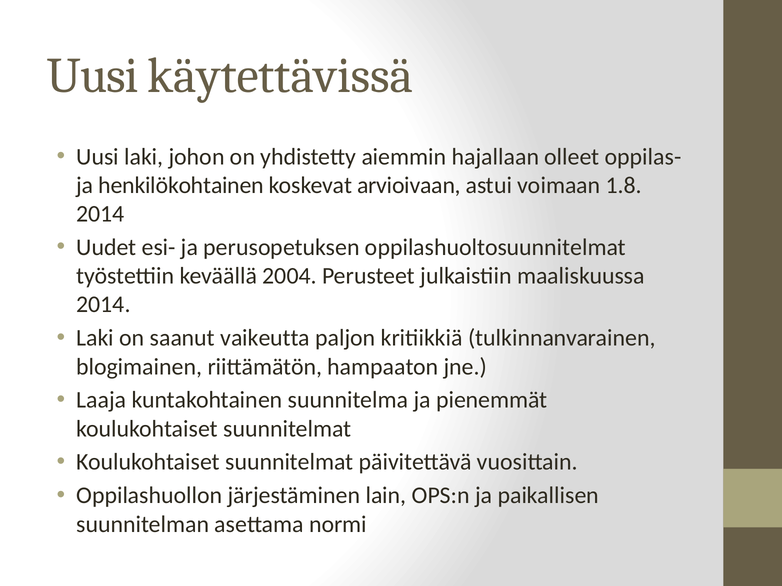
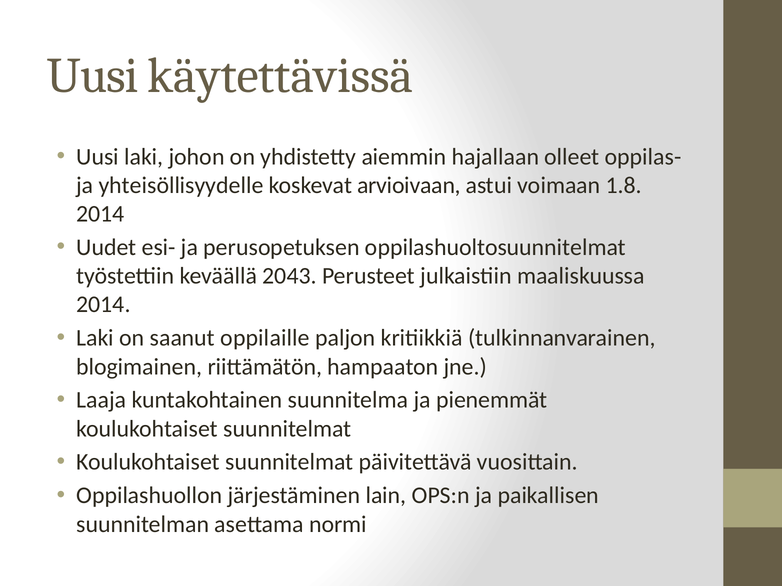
henkilökohtainen: henkilökohtainen -> yhteisöllisyydelle (181, 185)
2004: 2004 -> 2043 (290, 276)
vaikeutta: vaikeutta -> oppilaille (265, 338)
